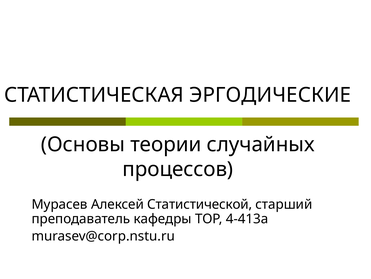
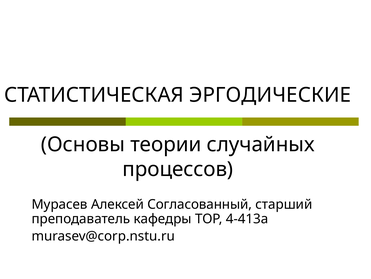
Статистической: Статистической -> Согласованный (200, 204)
